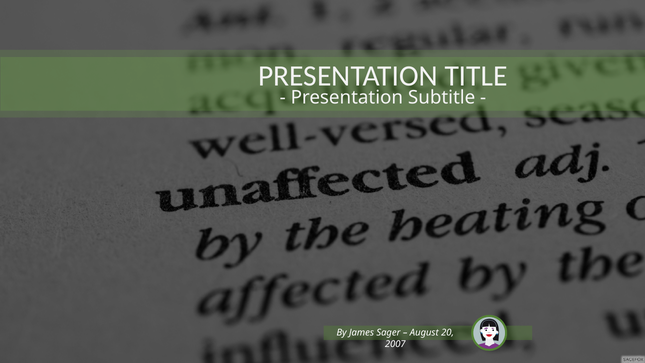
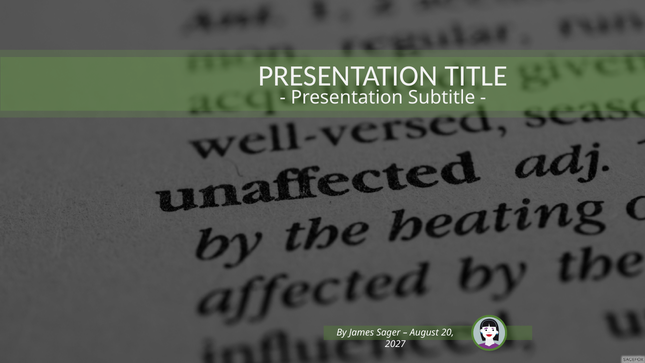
2007: 2007 -> 2027 (395, 344)
